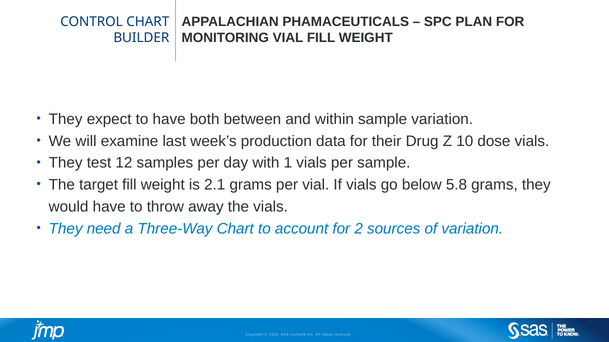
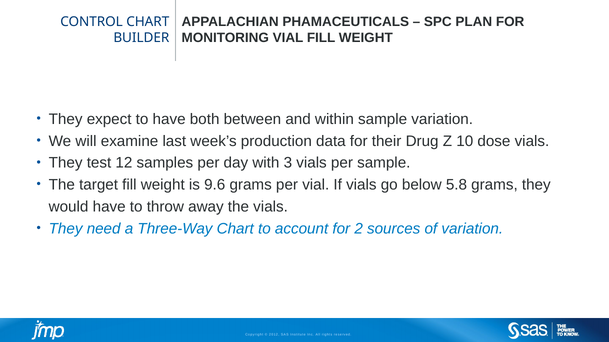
1: 1 -> 3 (288, 163)
2.1: 2.1 -> 9.6 (215, 185)
